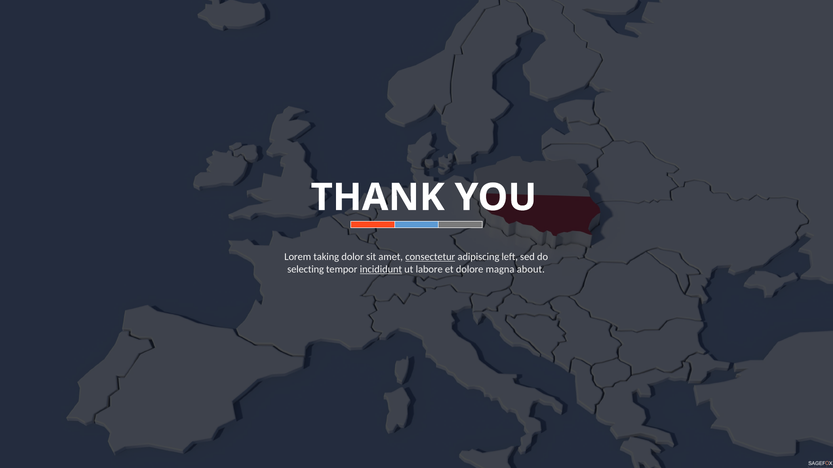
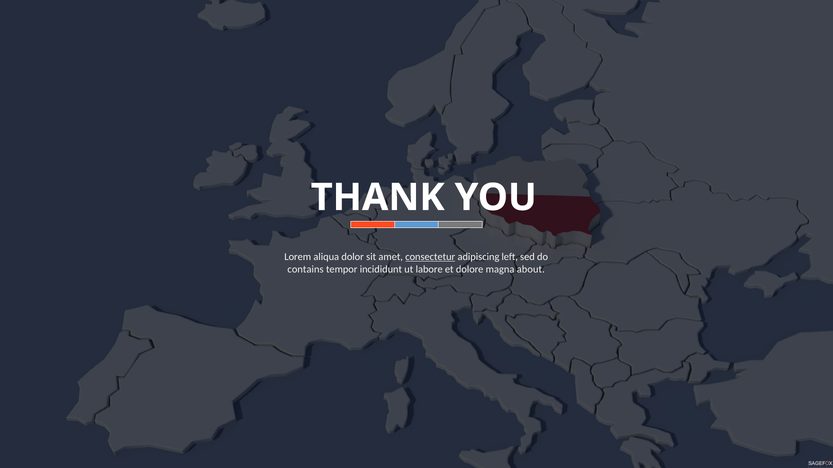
taking: taking -> aliqua (326, 257)
selecting: selecting -> contains (306, 270)
incididunt underline: present -> none (381, 270)
